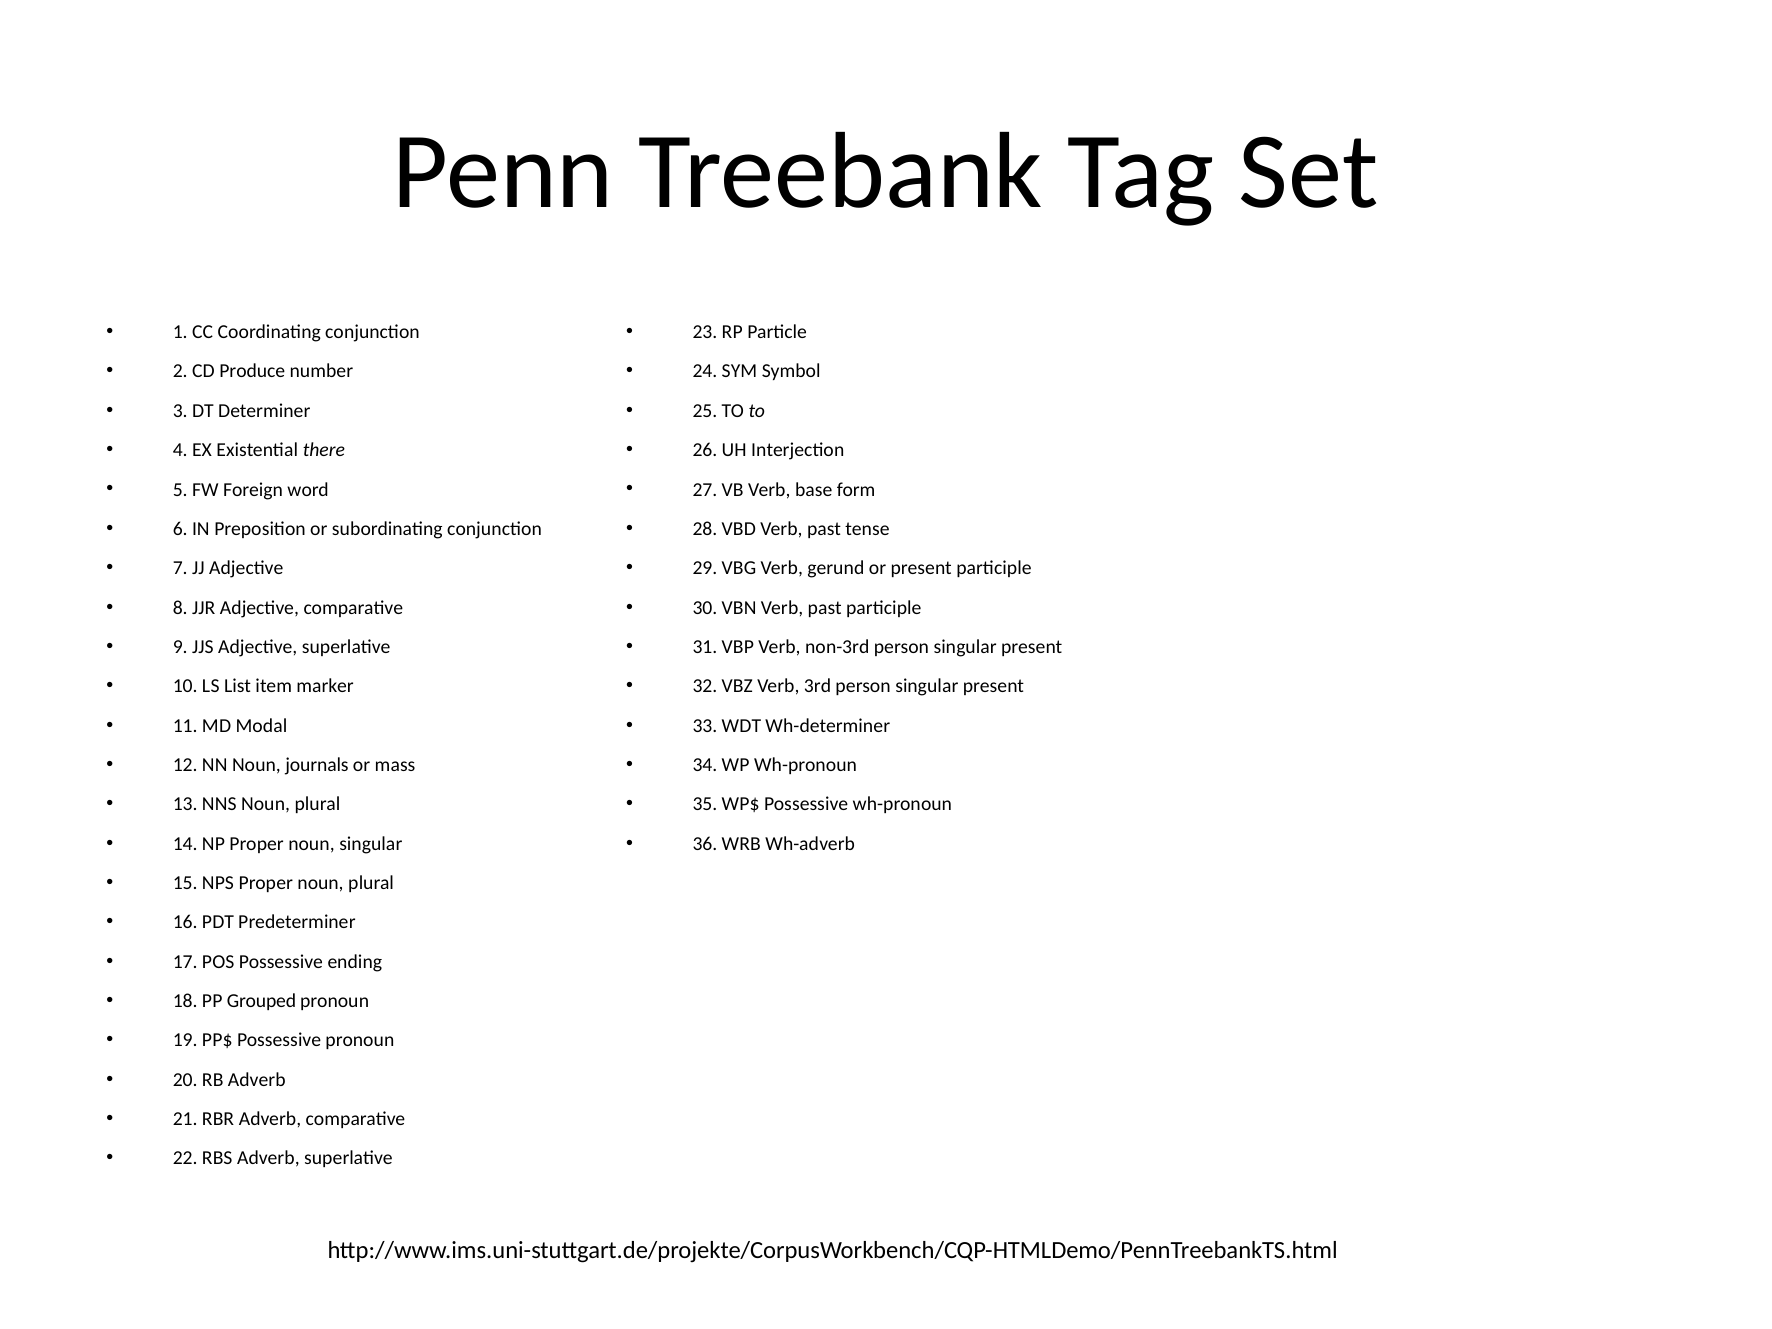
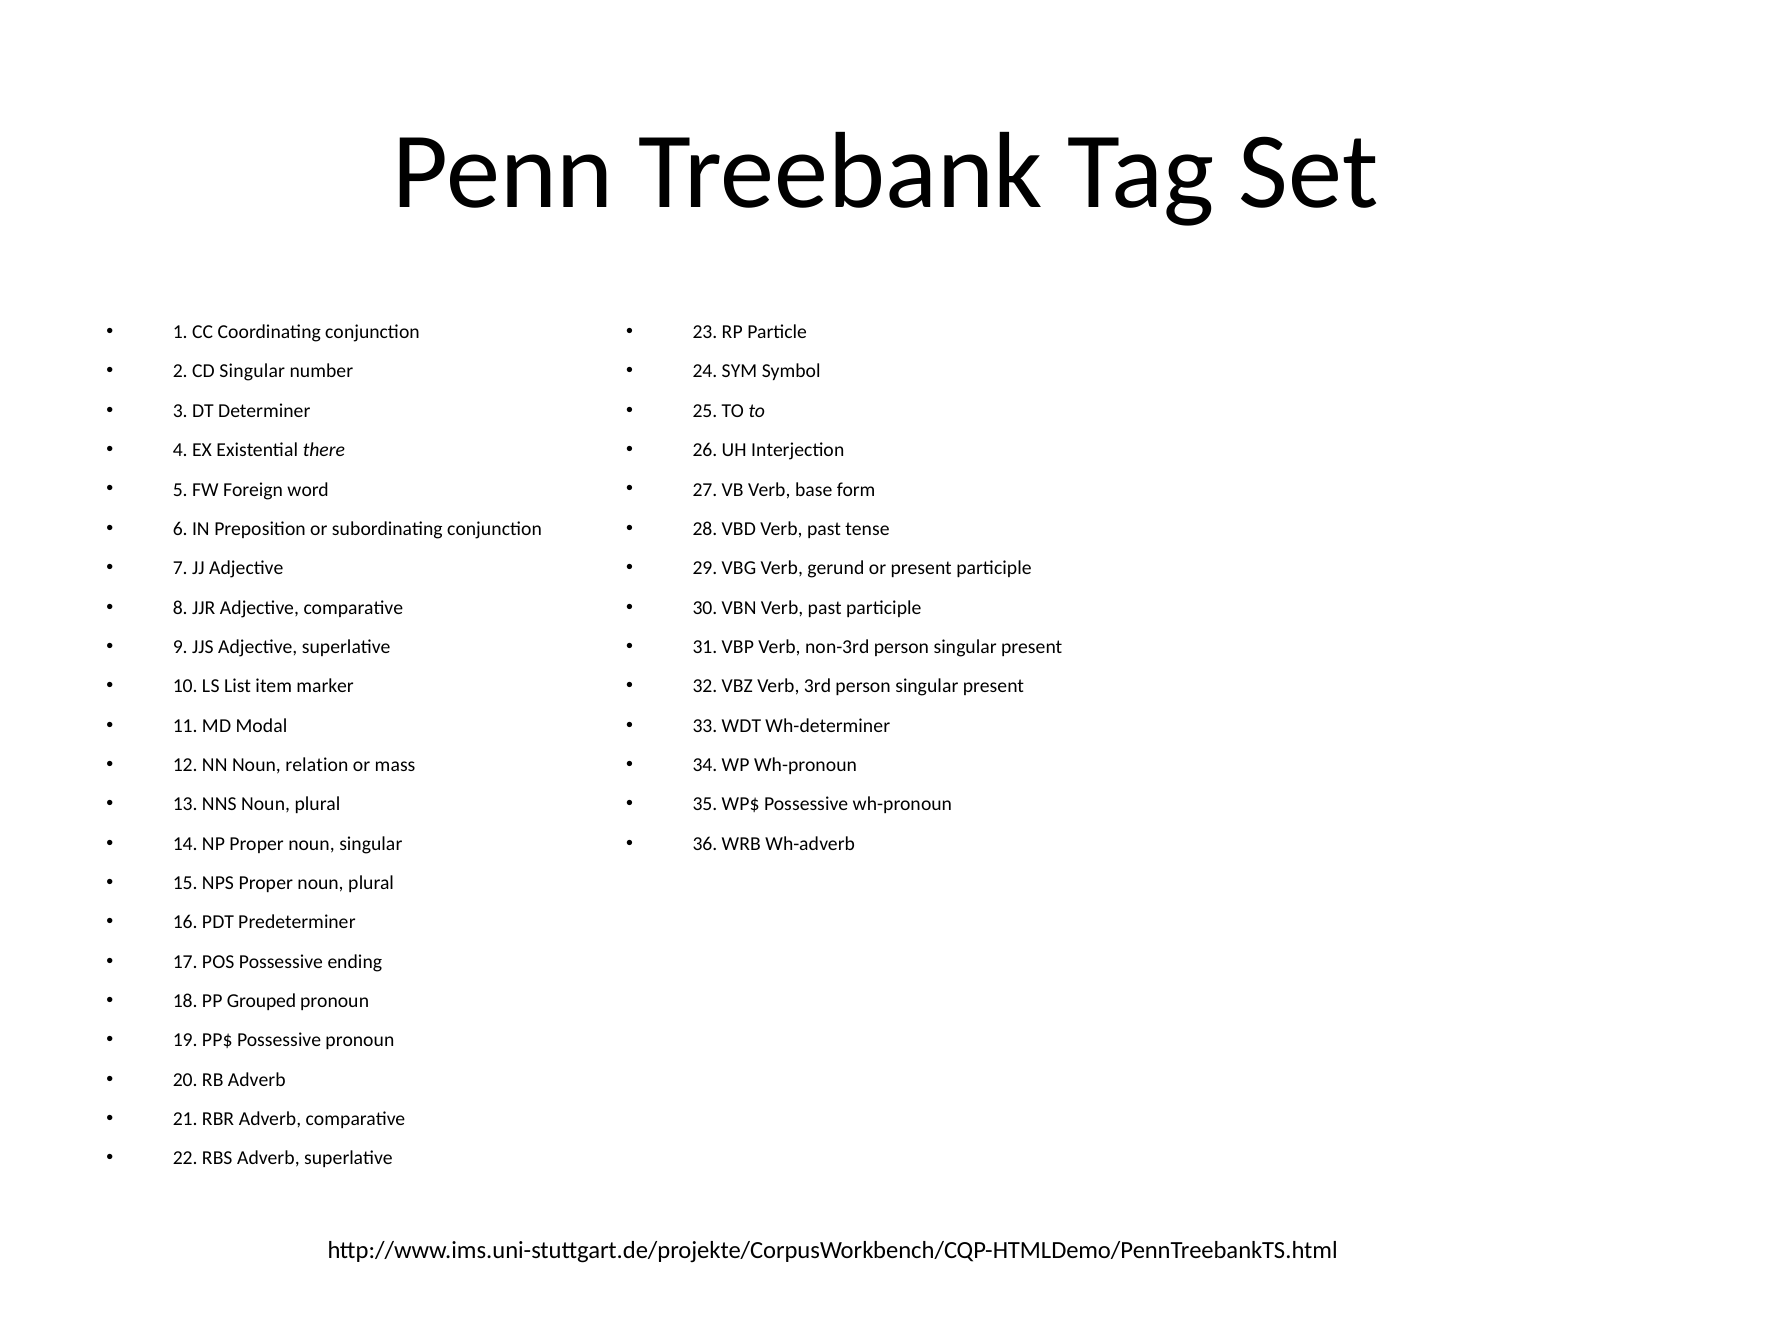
CD Produce: Produce -> Singular (252, 371)
journals: journals -> relation (317, 765)
